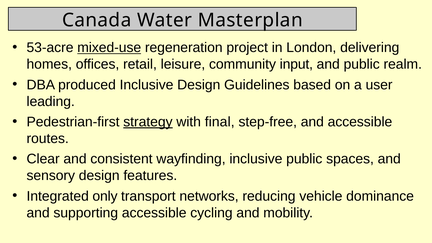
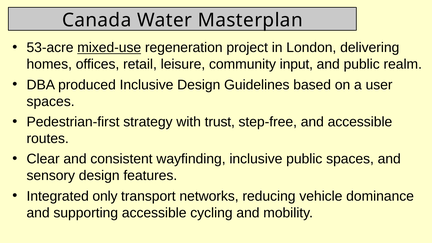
leading: leading -> spaces (51, 101)
strategy underline: present -> none (148, 122)
final: final -> trust (220, 122)
